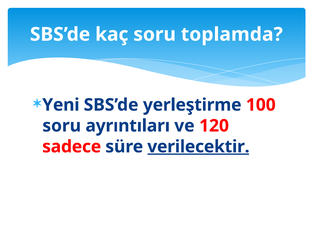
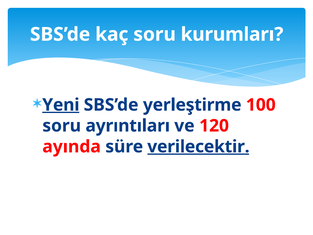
toplamda: toplamda -> kurumları (232, 34)
Yeni underline: none -> present (61, 105)
sadece: sadece -> ayında (72, 146)
